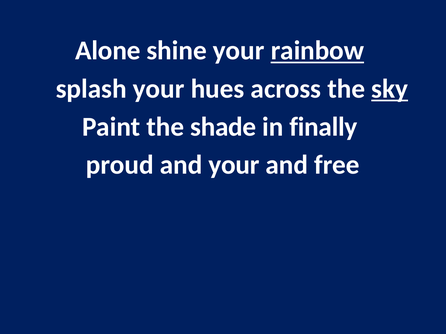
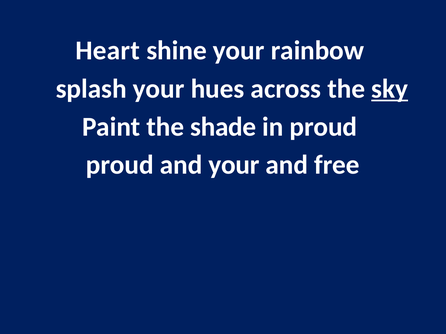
Alone: Alone -> Heart (108, 51)
rainbow underline: present -> none (317, 51)
in finally: finally -> proud (323, 127)
